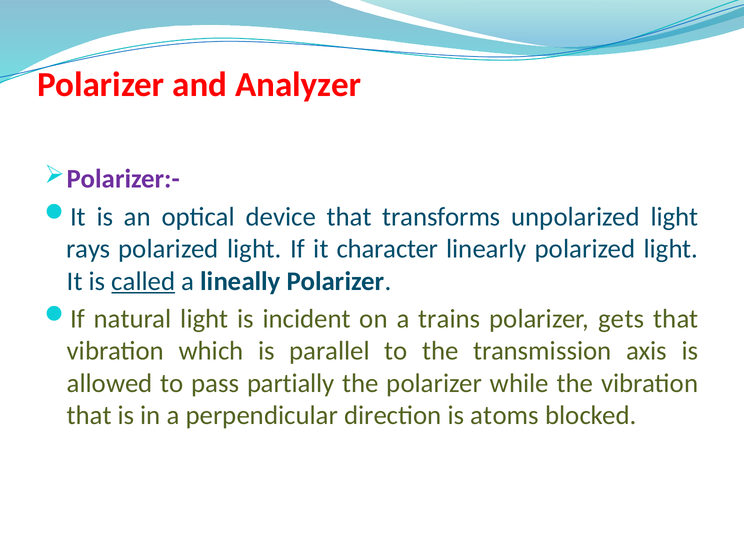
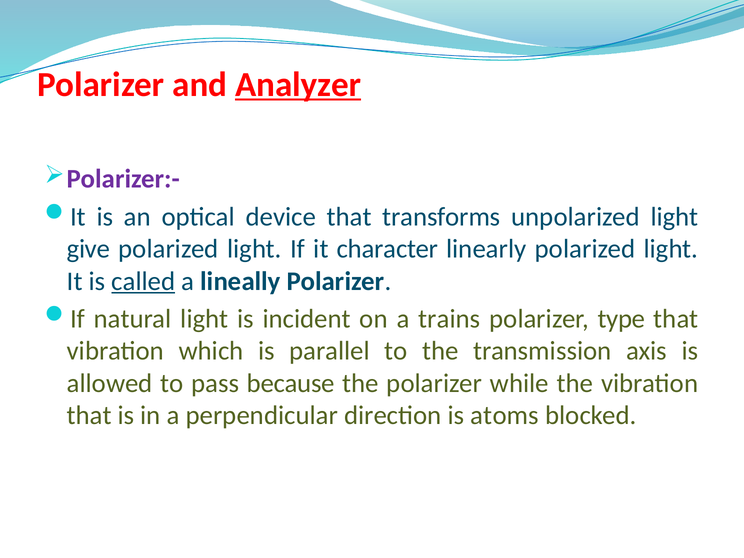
Analyzer underline: none -> present (298, 84)
rays: rays -> give (88, 249)
gets: gets -> type (621, 319)
partially: partially -> because (291, 383)
